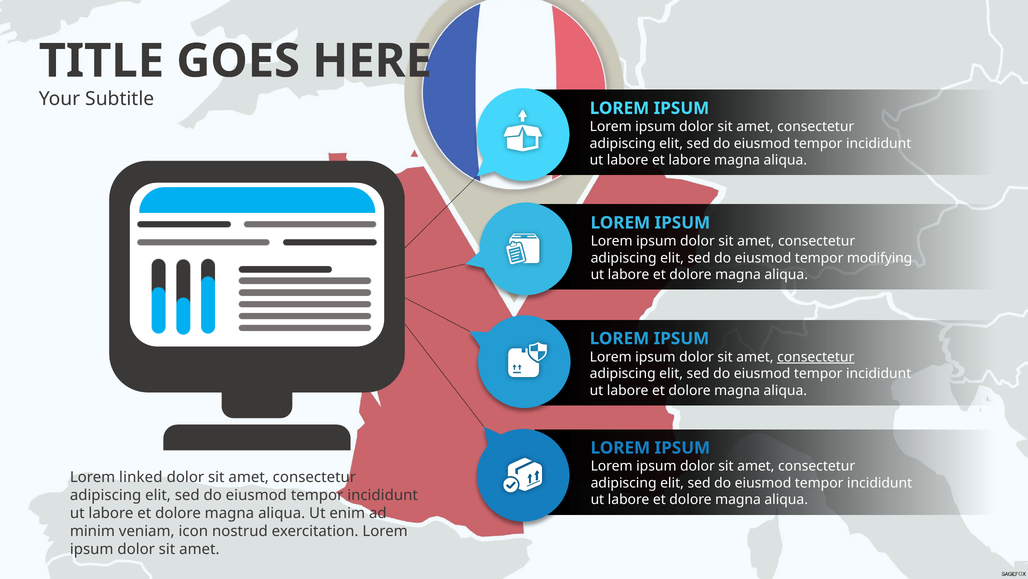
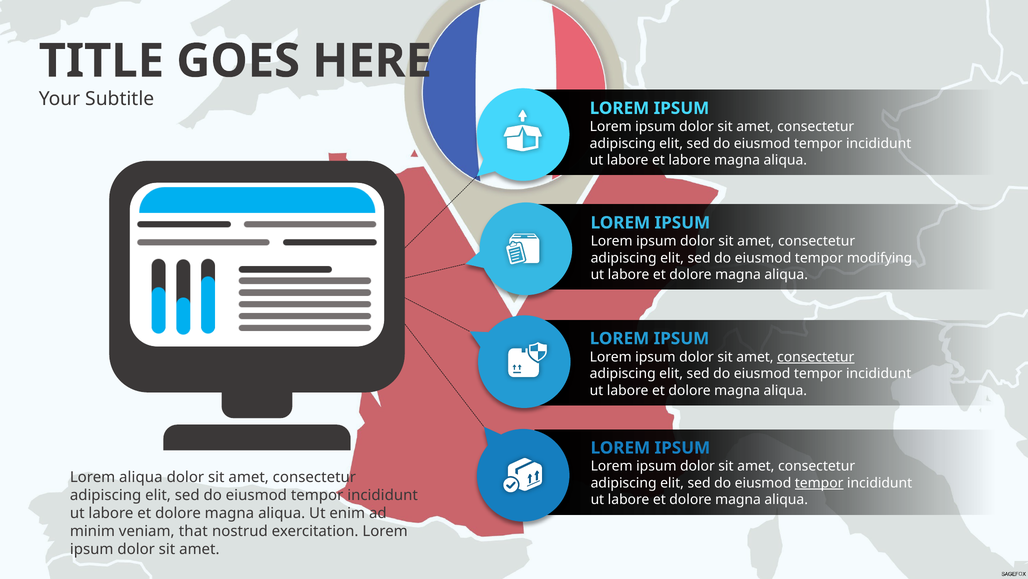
Lorem linked: linked -> aliqua (141, 476)
tempor underline: none -> present (819, 482)
icon: icon -> that (193, 530)
